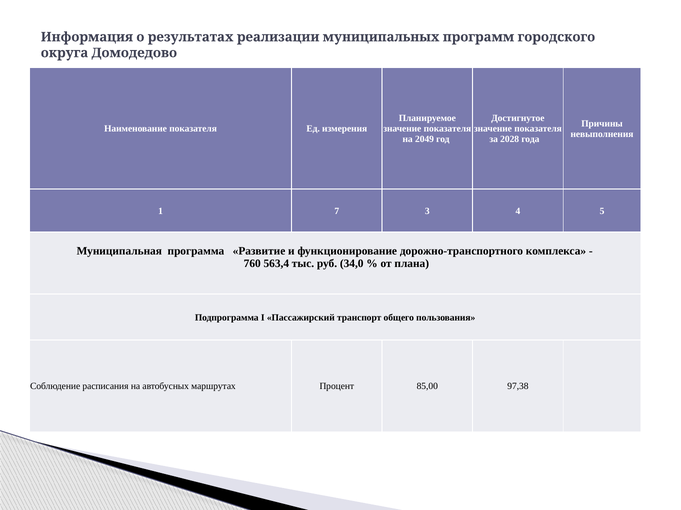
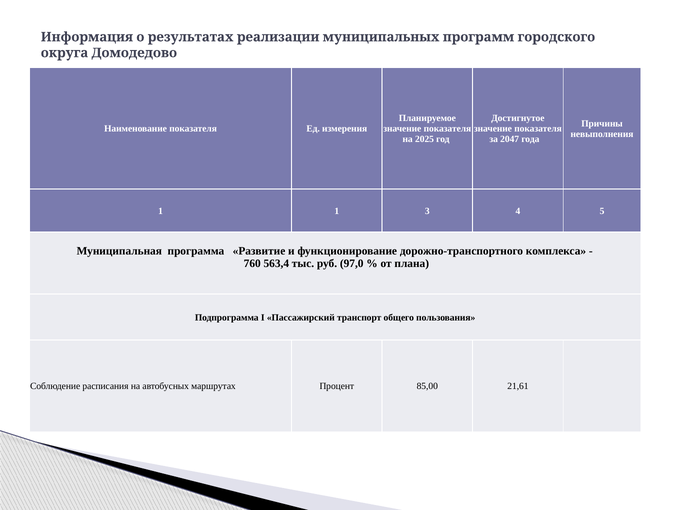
2049: 2049 -> 2025 (425, 139)
2028: 2028 -> 2047 (510, 139)
1 7: 7 -> 1 (337, 211)
34,0: 34,0 -> 97,0 (352, 264)
97,38: 97,38 -> 21,61 (518, 387)
